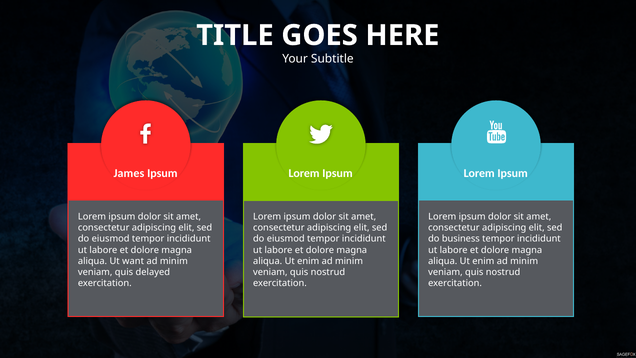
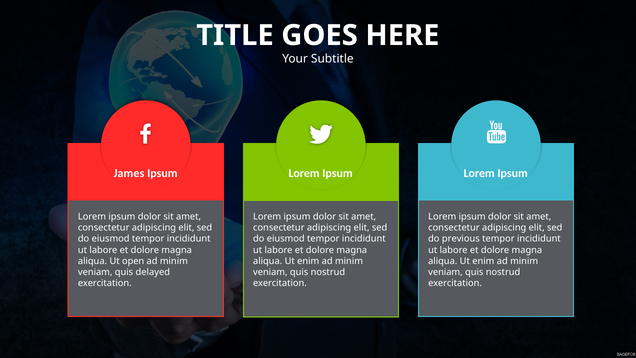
business: business -> previous (461, 239)
want: want -> open (133, 261)
